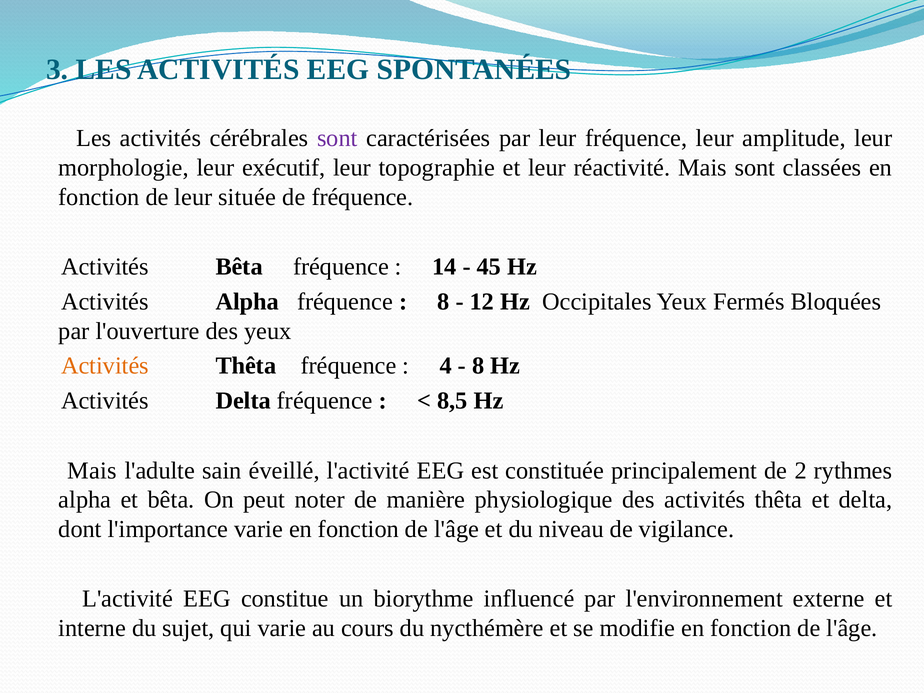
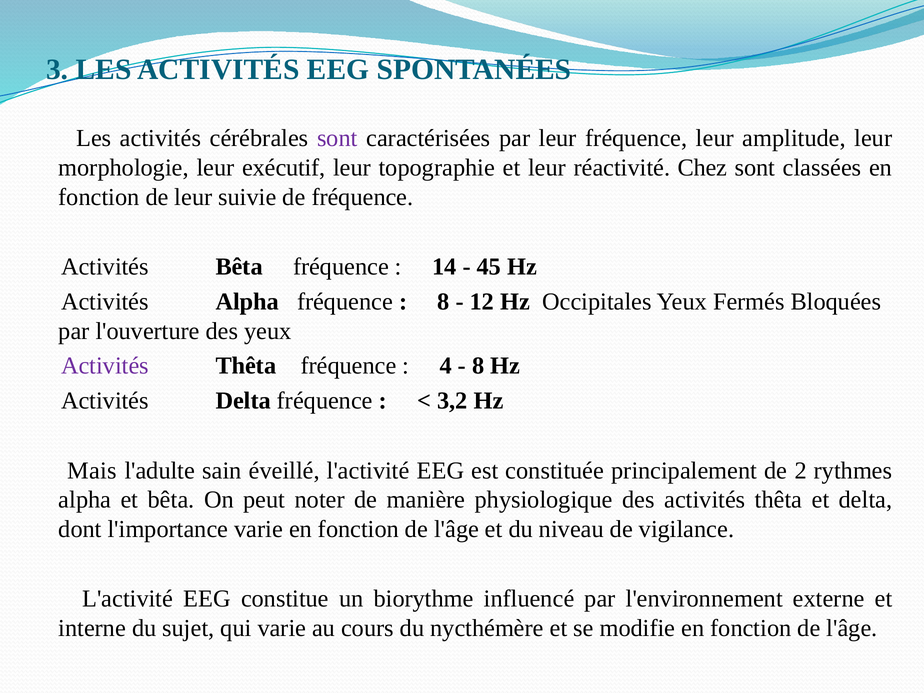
réactivité Mais: Mais -> Chez (703, 168)
située: située -> suivie (247, 197)
Activités colour: orange -> purple (105, 366)
8,5: 8,5 -> 3,2 (452, 401)
